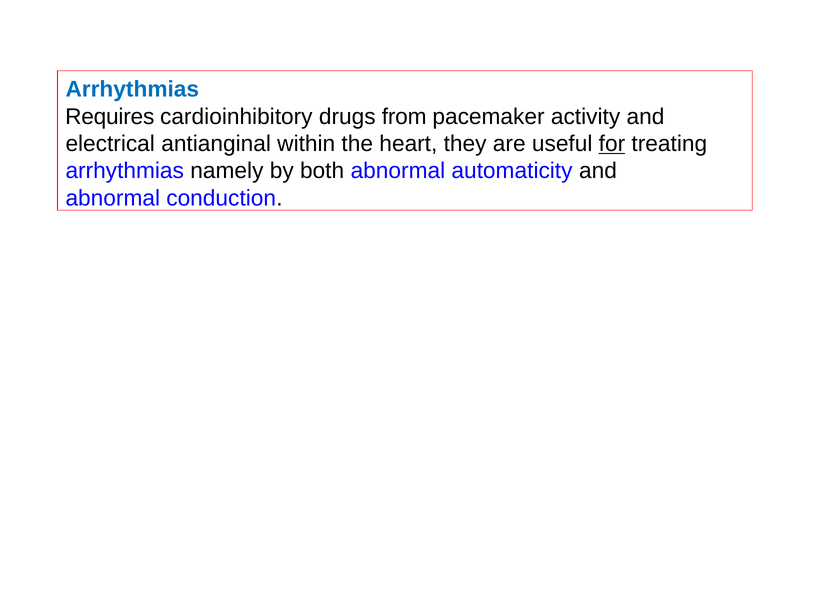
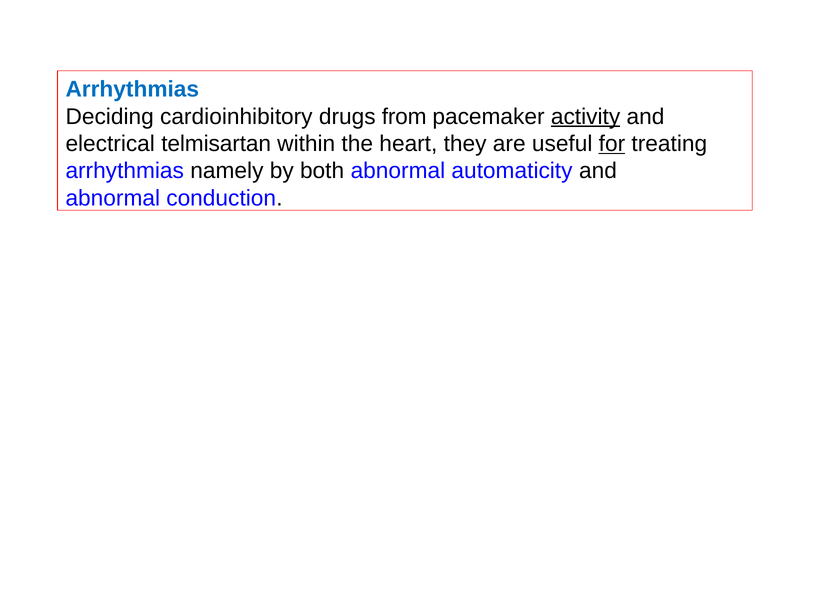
Requires: Requires -> Deciding (110, 117)
activity underline: none -> present (586, 117)
antianginal: antianginal -> telmisartan (216, 144)
